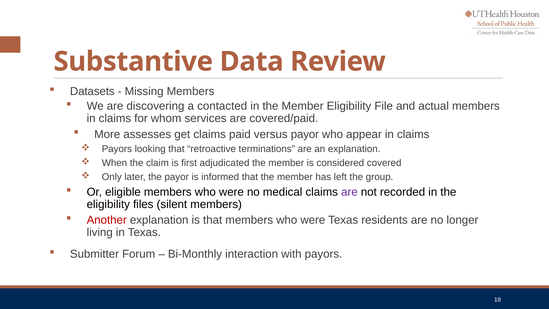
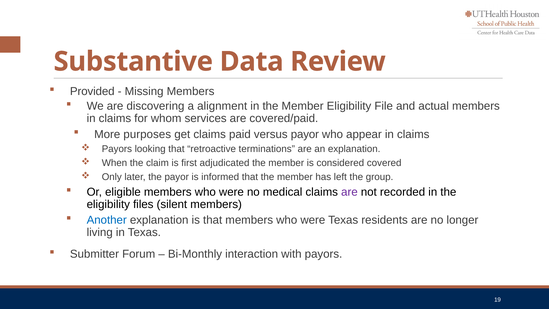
Datasets: Datasets -> Provided (92, 91)
contacted: contacted -> alignment (222, 106)
assesses: assesses -> purposes (147, 134)
Another colour: red -> blue (107, 220)
